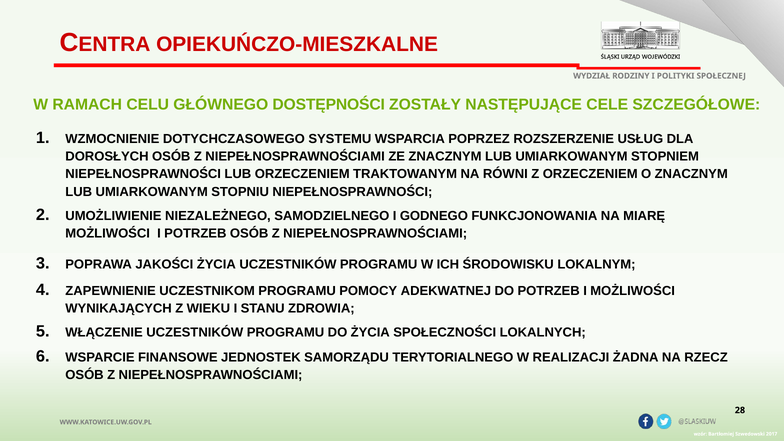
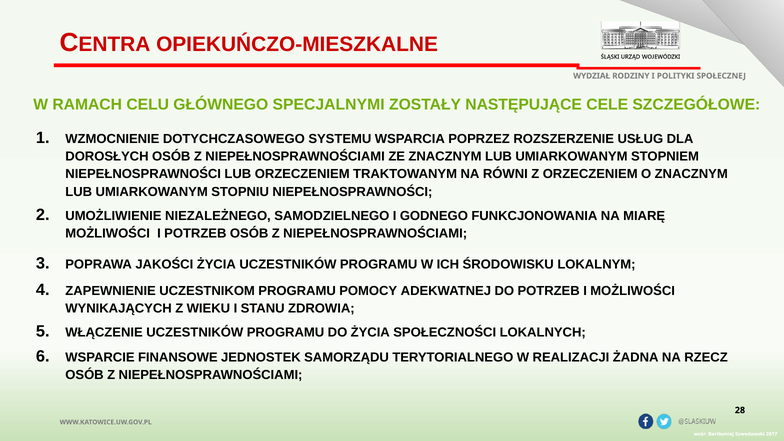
DOSTĘPNOŚCI: DOSTĘPNOŚCI -> SPECJALNYMI (329, 105)
